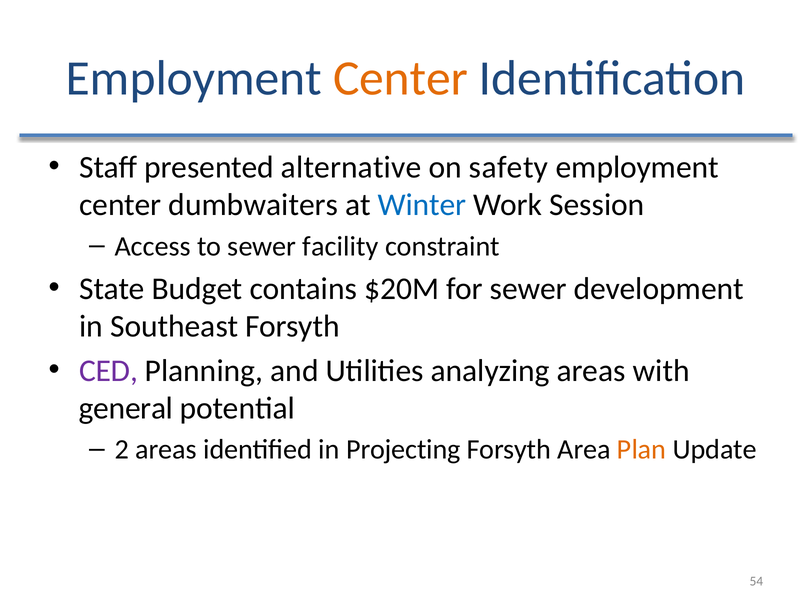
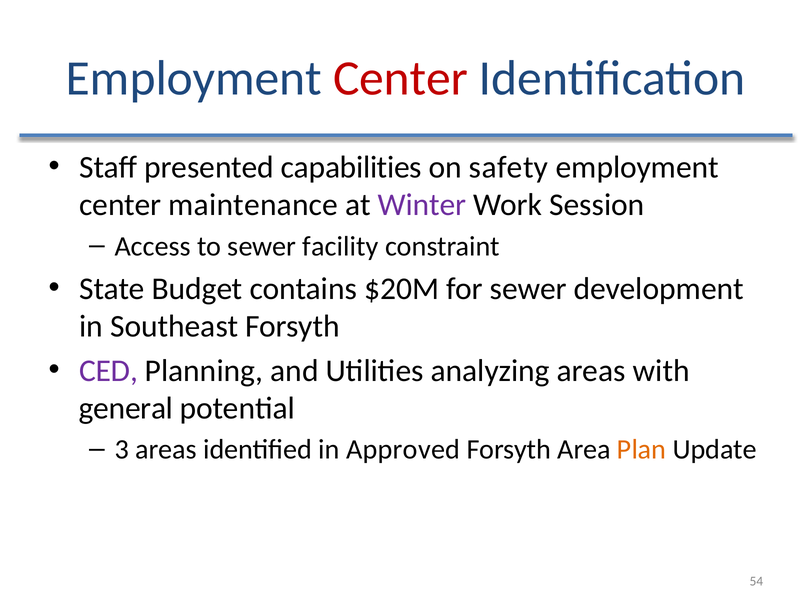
Center colour: orange -> red (400, 79)
alternative: alternative -> capabilities (351, 167)
dumbwaiters: dumbwaiters -> maintenance (253, 205)
Winter colour: blue -> purple (422, 205)
2: 2 -> 3 (122, 450)
Projecting: Projecting -> Approved (403, 450)
